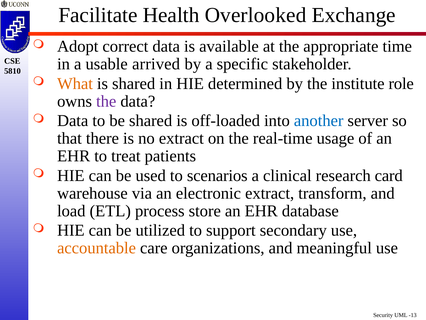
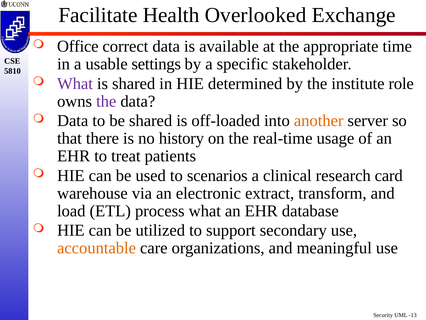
Adopt: Adopt -> Office (78, 46)
arrived: arrived -> settings (156, 64)
What colour: orange -> purple (75, 83)
another colour: blue -> orange (319, 121)
no extract: extract -> history (181, 138)
process store: store -> what (205, 211)
